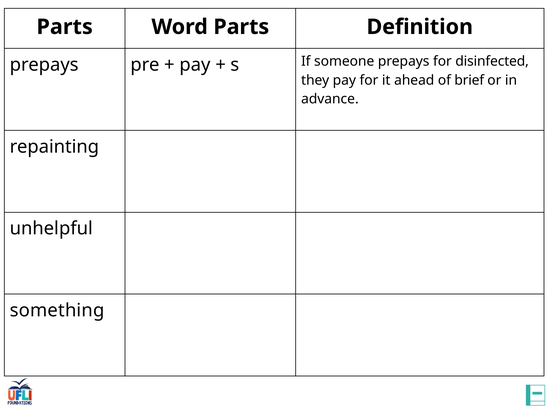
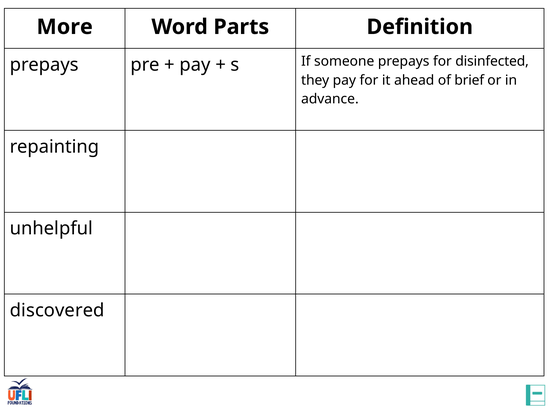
Parts: Parts -> More (65, 27)
something: something -> discovered (57, 310)
